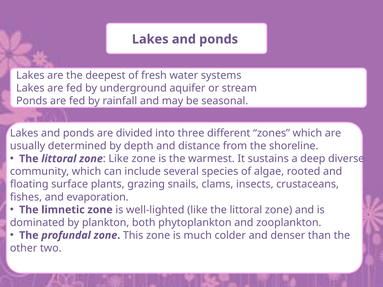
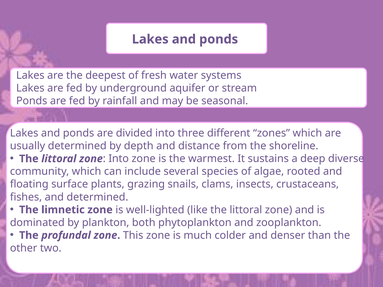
Like: Like -> Into (119, 159)
and evaporation: evaporation -> determined (97, 197)
